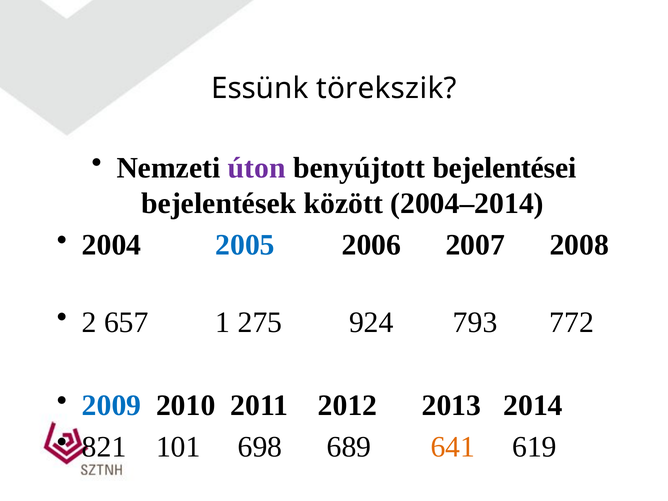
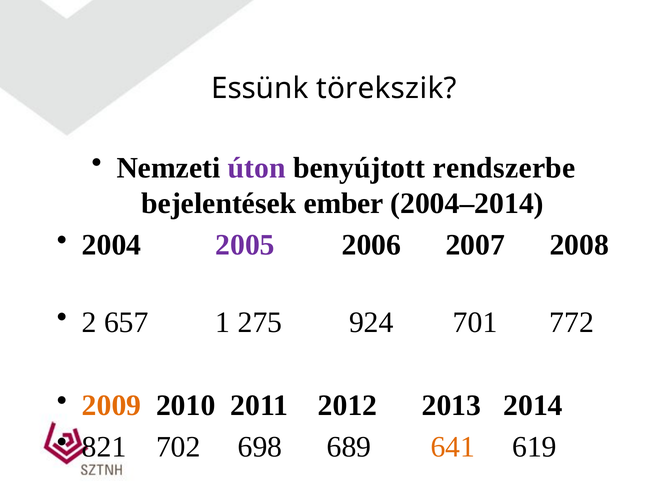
bejelentései: bejelentései -> rendszerbe (504, 168)
között: között -> ember (343, 204)
2005 colour: blue -> purple (245, 245)
793: 793 -> 701 (475, 322)
2009 colour: blue -> orange (112, 406)
101: 101 -> 702 (178, 447)
